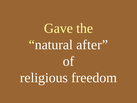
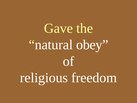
after: after -> obey (92, 45)
